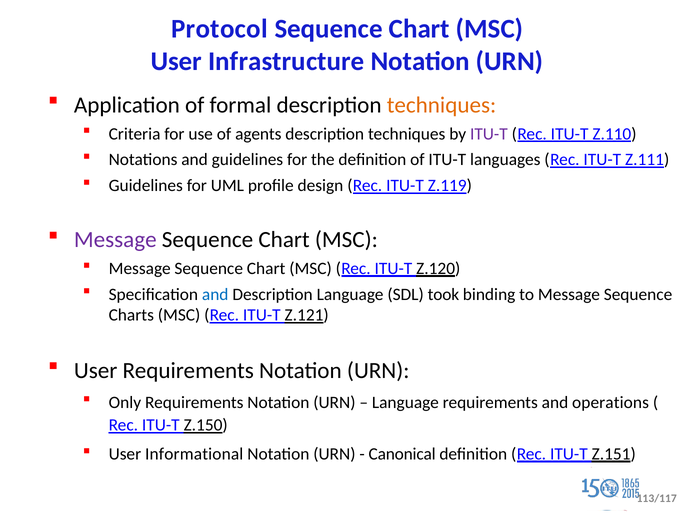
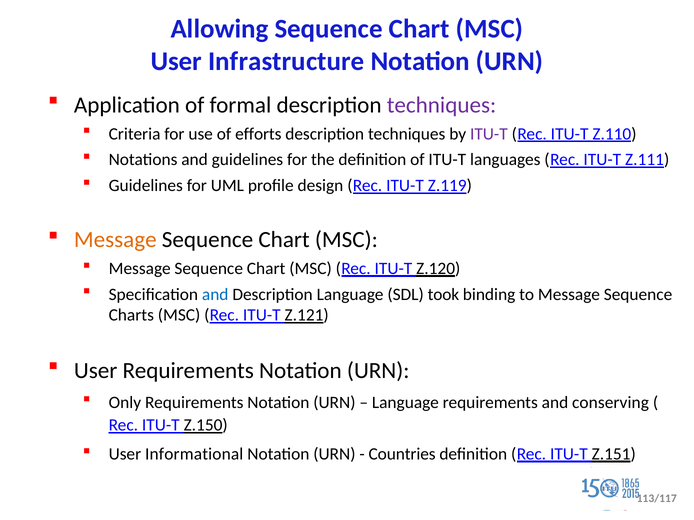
Protocol: Protocol -> Allowing (220, 29)
techniques colour: orange -> purple (442, 105)
agents: agents -> efforts (258, 134)
Message colour: purple -> orange (115, 240)
operations: operations -> conserving (611, 403)
Canonical: Canonical -> Countries (402, 454)
